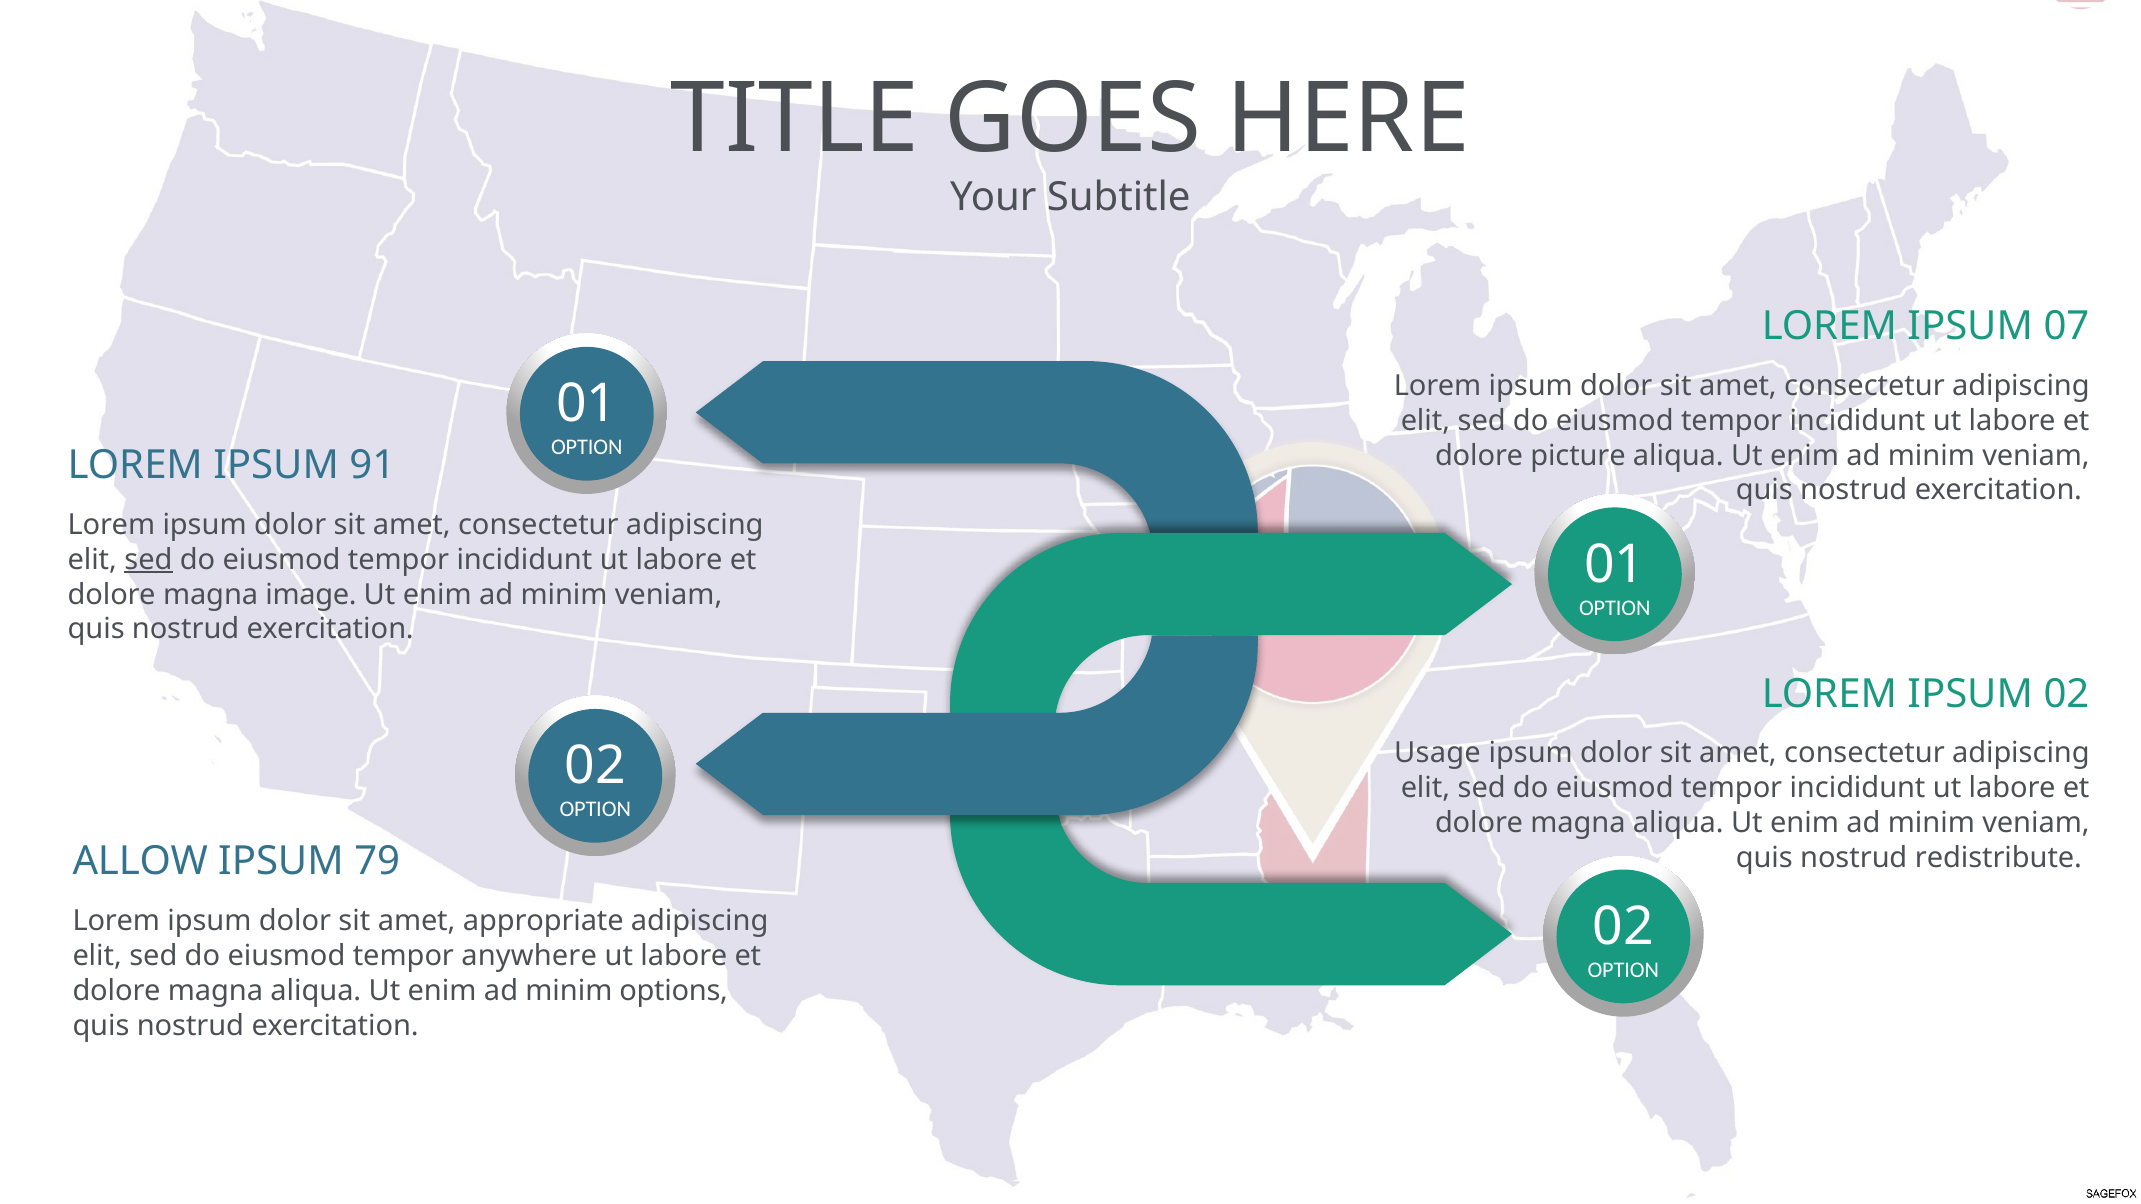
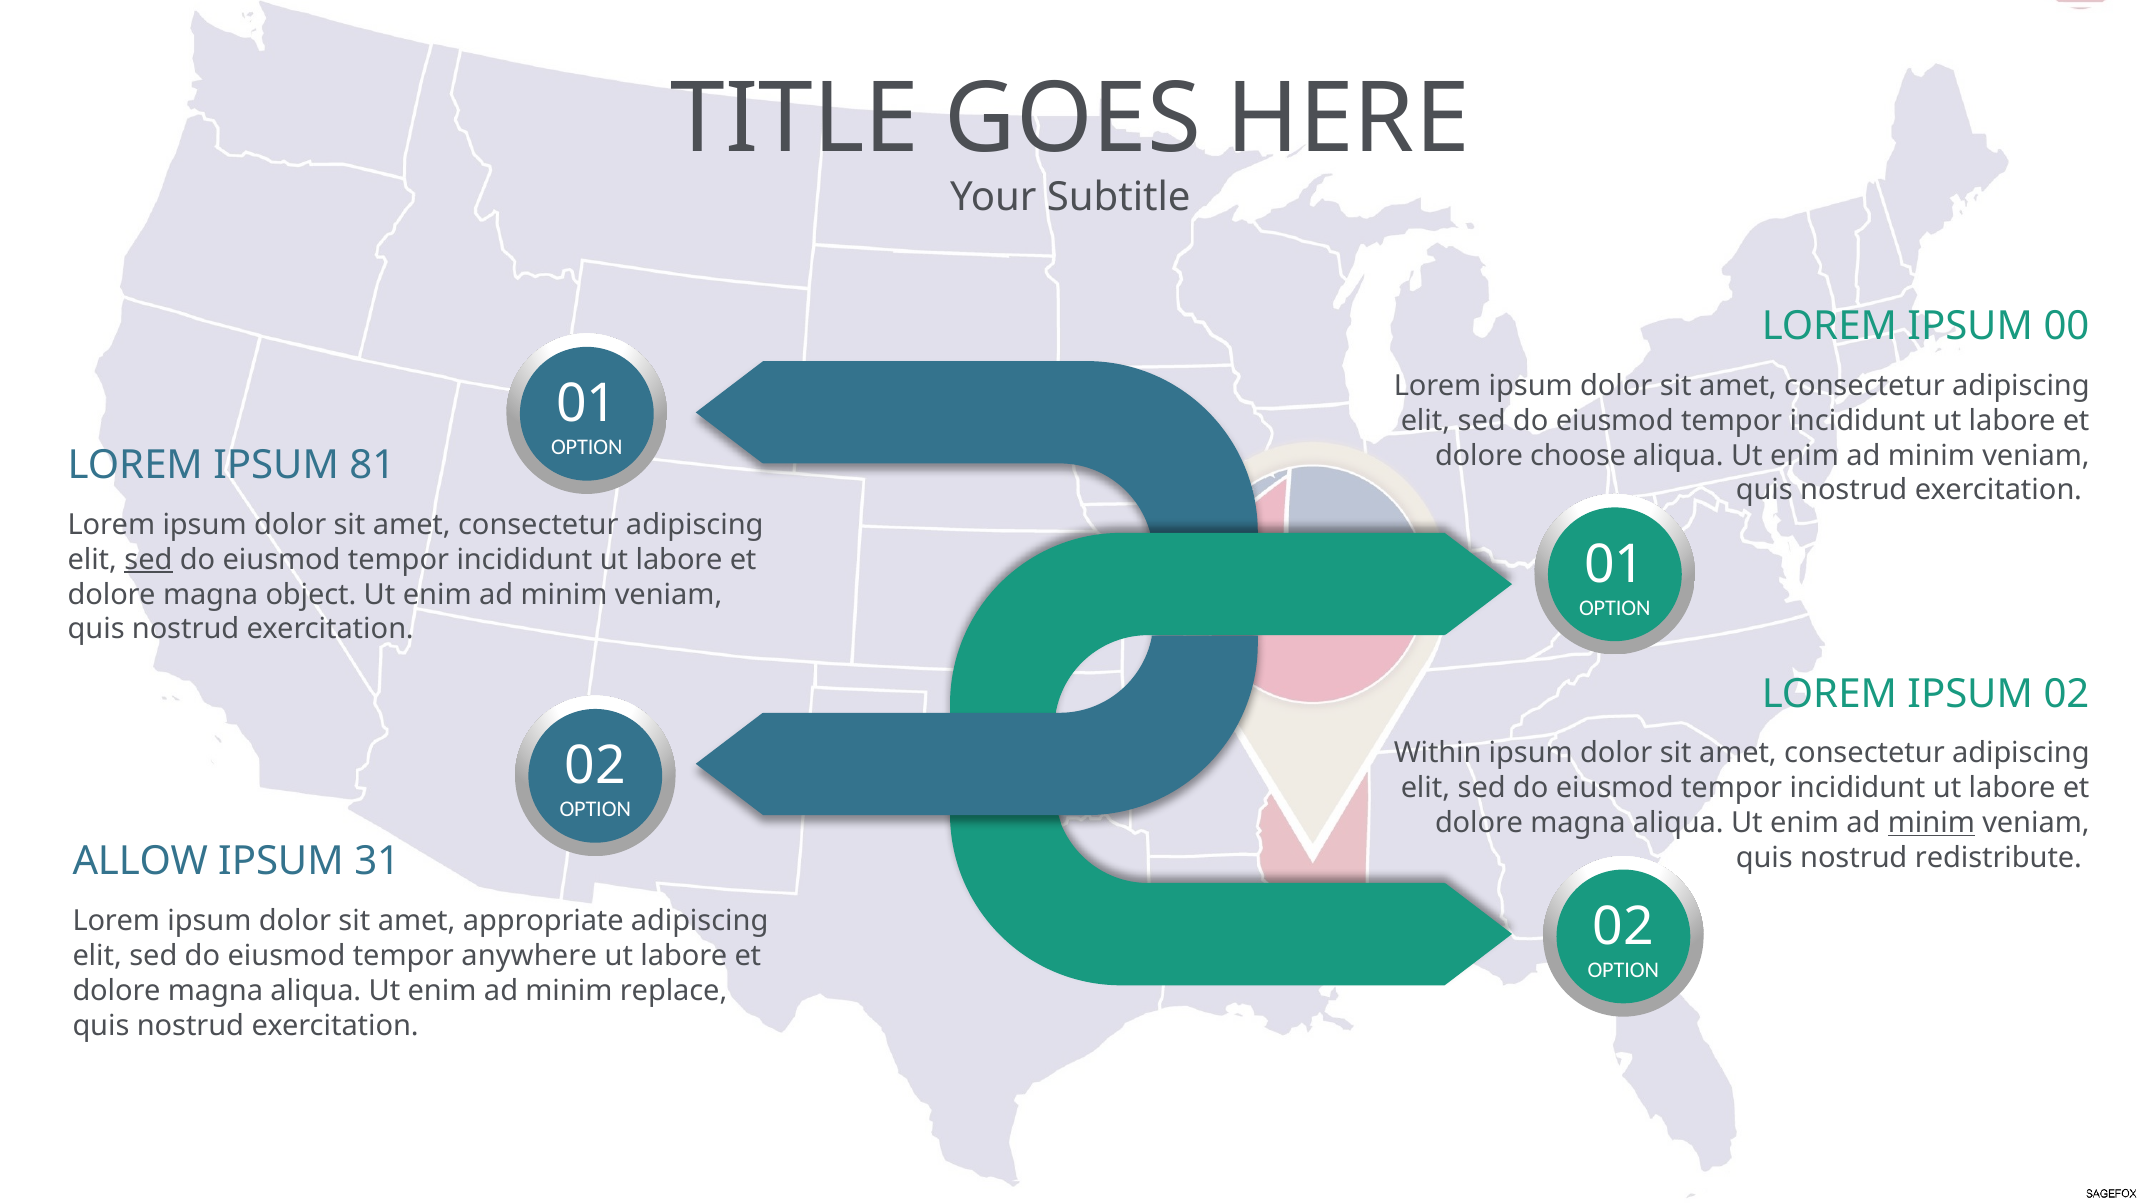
07: 07 -> 00 (2066, 327)
picture: picture -> choose (1578, 456)
91: 91 -> 81 (372, 466)
image: image -> object (311, 595)
Usage: Usage -> Within (1438, 753)
minim underline: none -> present (1931, 823)
79: 79 -> 31 (377, 862)
options: options -> replace (674, 991)
